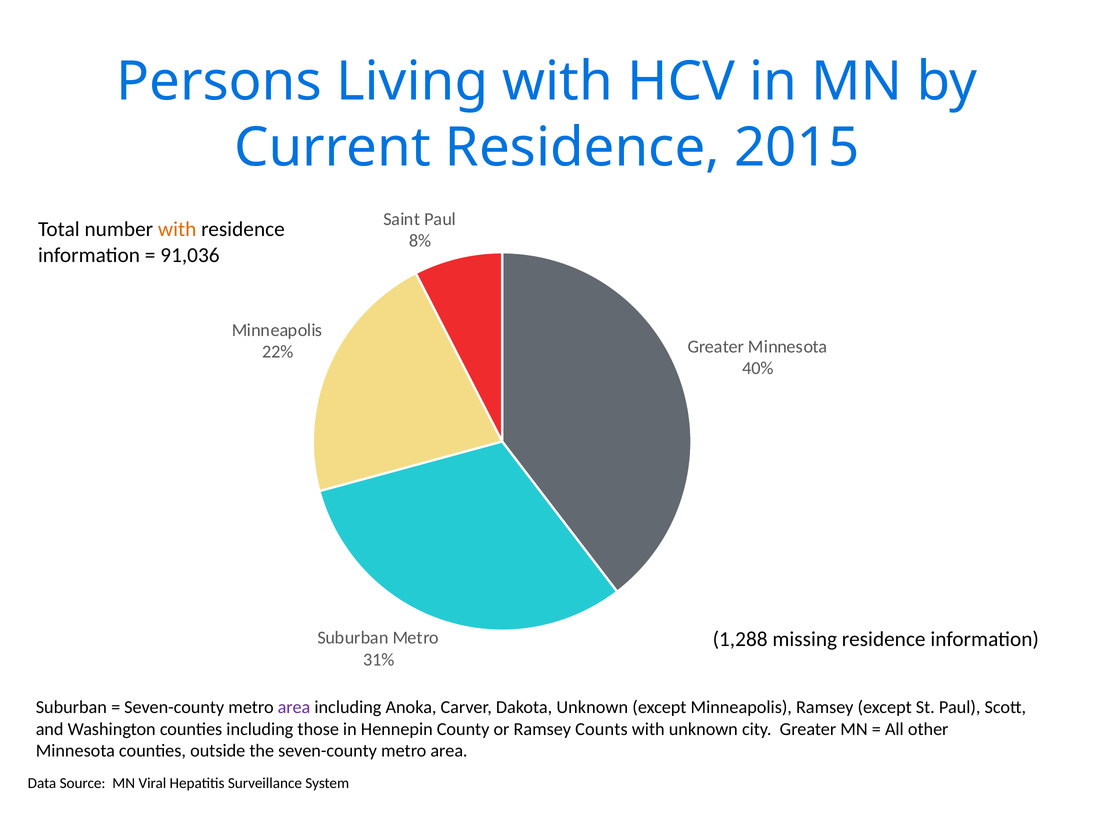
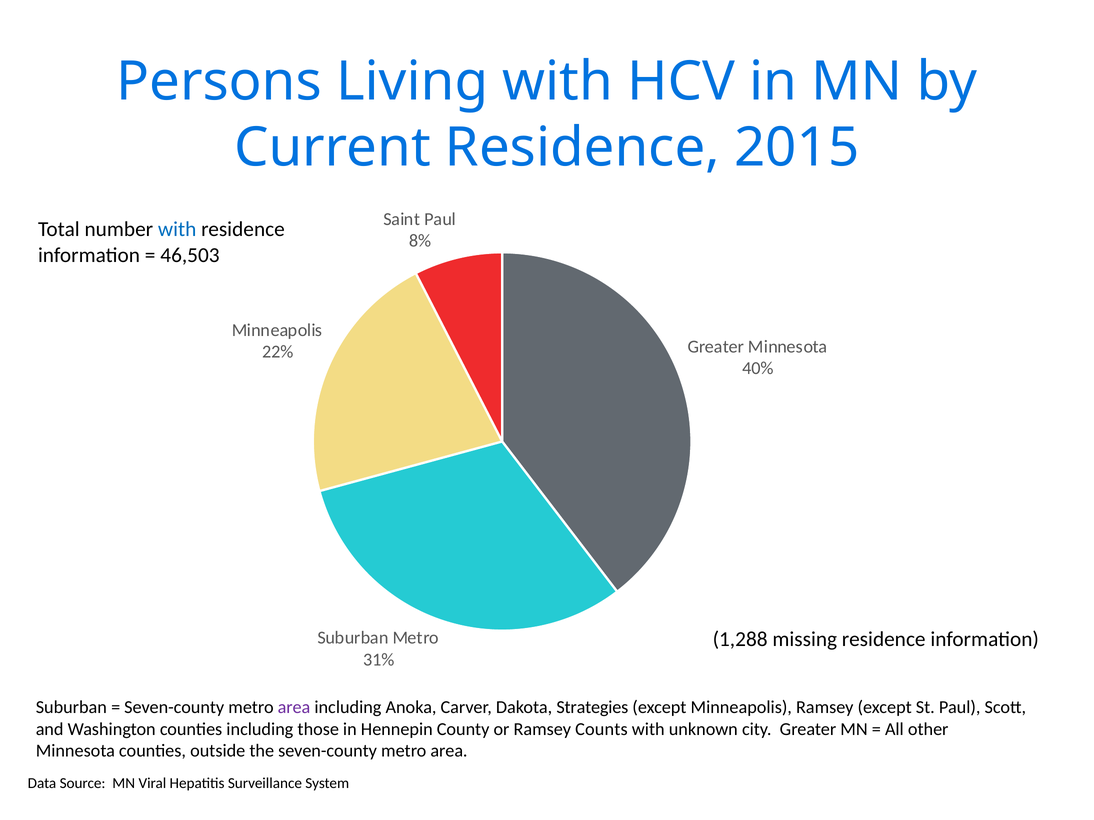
with colour: orange -> blue (177, 230)
91,036: 91,036 -> 46,503 (190, 255)
Dakota Unknown: Unknown -> Strategies (592, 708)
